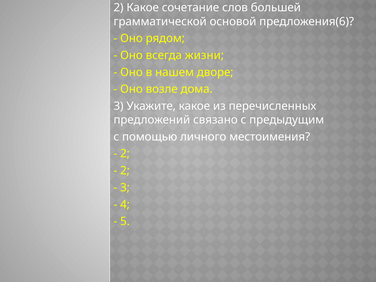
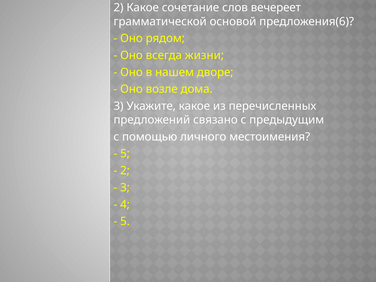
большей: большей -> вечереет (276, 8)
2: 2 -> 5 (125, 154)
